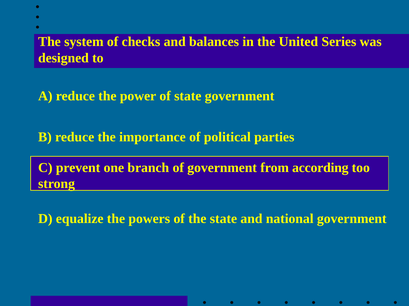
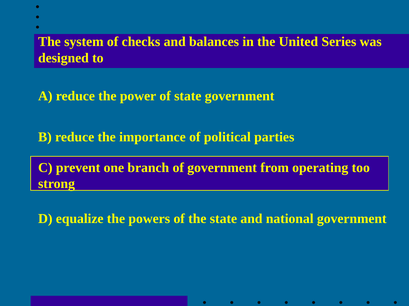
according: according -> operating (320, 168)
